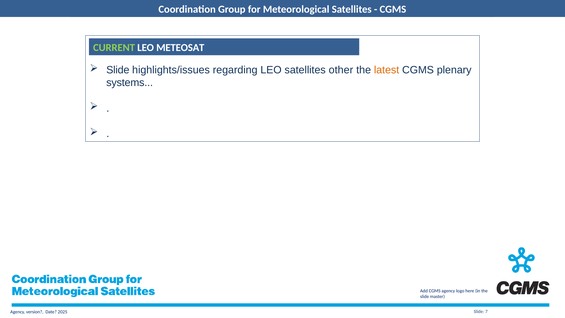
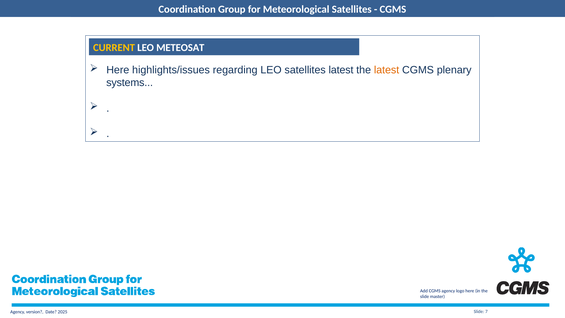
CURRENT colour: light green -> yellow (114, 48)
Slide: Slide -> Here (118, 70)
satellites other: other -> latest (341, 70)
